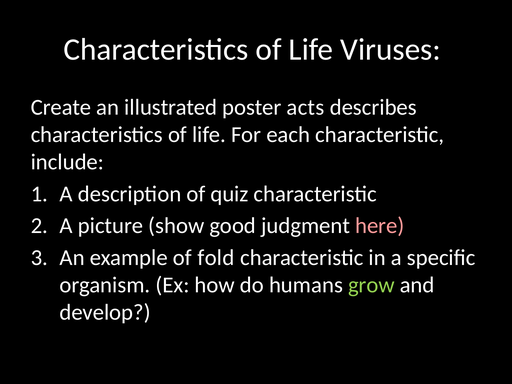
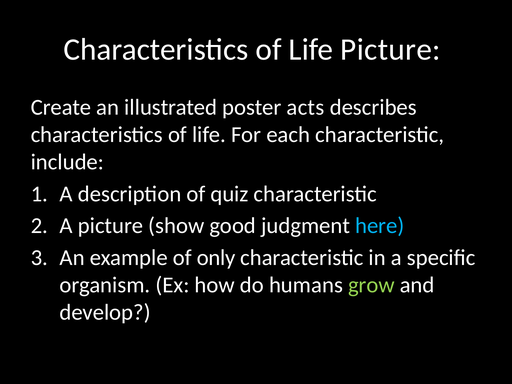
Life Viruses: Viruses -> Picture (390, 50)
here colour: pink -> light blue (380, 226)
fold: fold -> only (216, 258)
